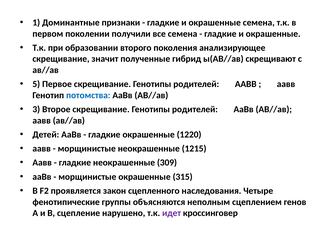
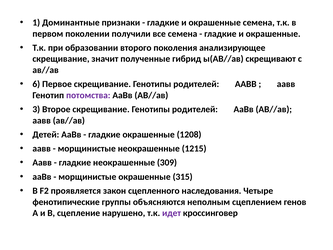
5: 5 -> 6 (36, 84)
потомства colour: blue -> purple (88, 95)
1220: 1220 -> 1208 (189, 134)
